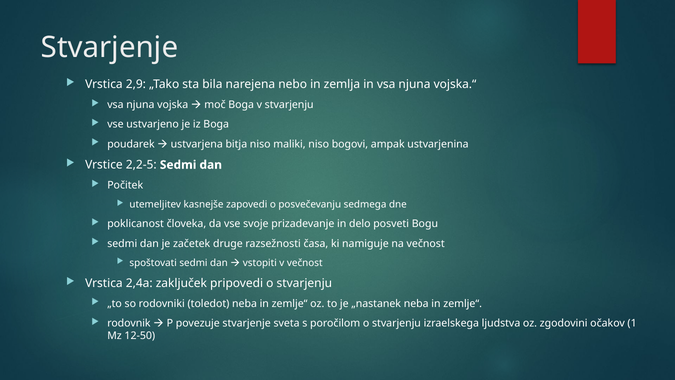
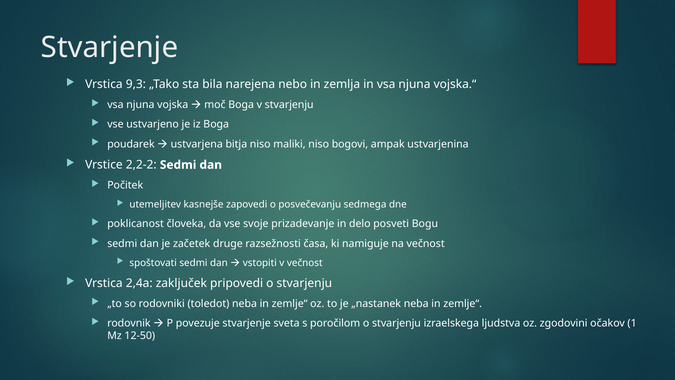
2,9: 2,9 -> 9,3 (136, 84)
2,2-5: 2,2-5 -> 2,2-2 (141, 165)
